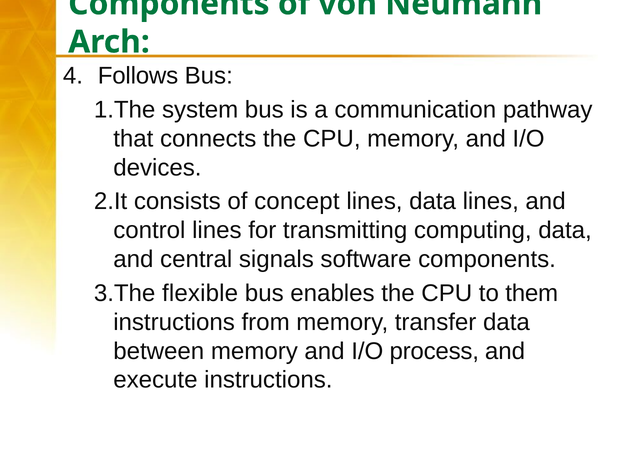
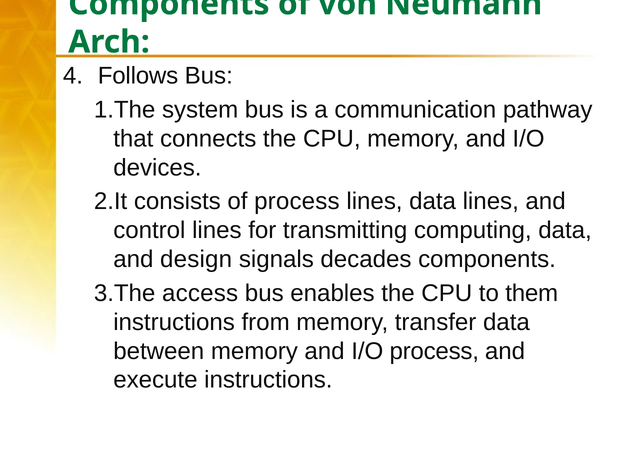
of concept: concept -> process (297, 201)
central: central -> design (196, 259)
software: software -> decades (366, 259)
flexible: flexible -> access (200, 293)
